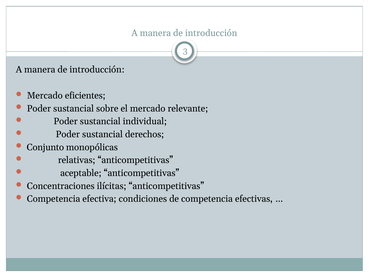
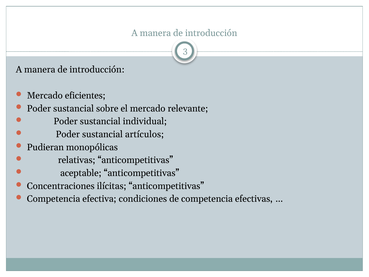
derechos: derechos -> artículos (144, 134)
Conjunto: Conjunto -> Pudieran (45, 147)
